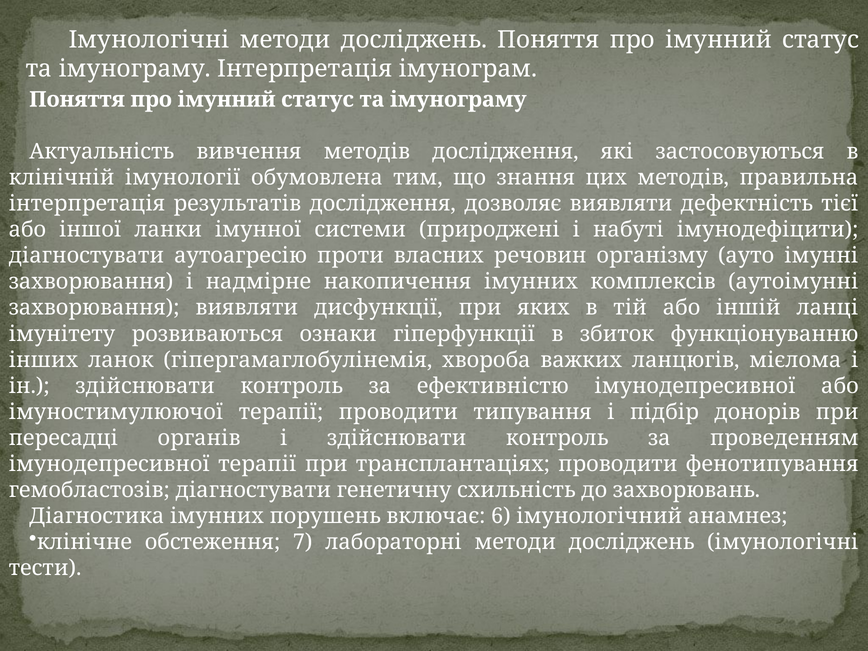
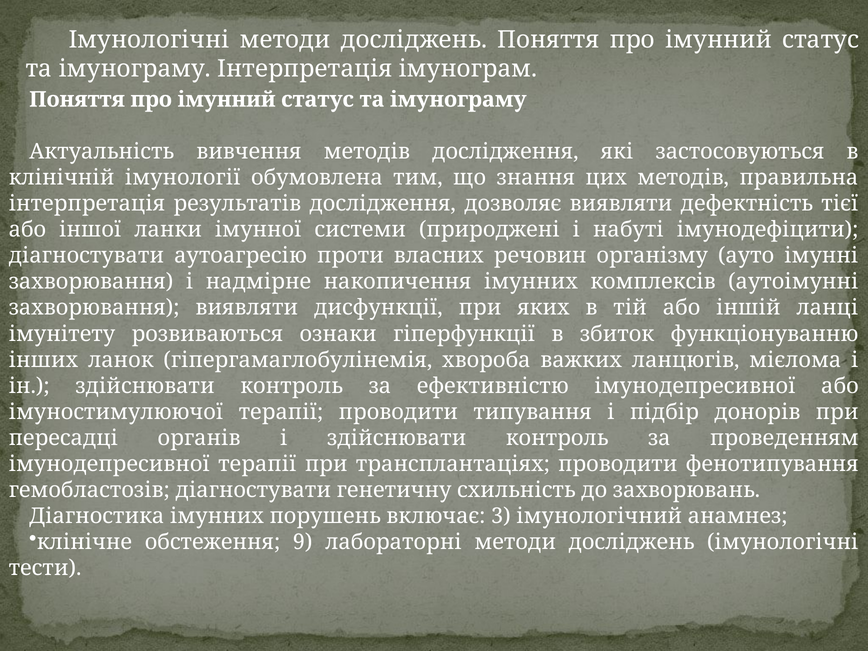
6: 6 -> 3 (501, 516)
7: 7 -> 9 (303, 542)
